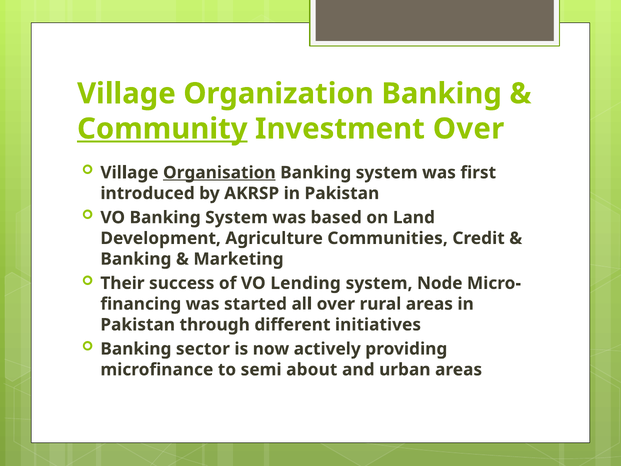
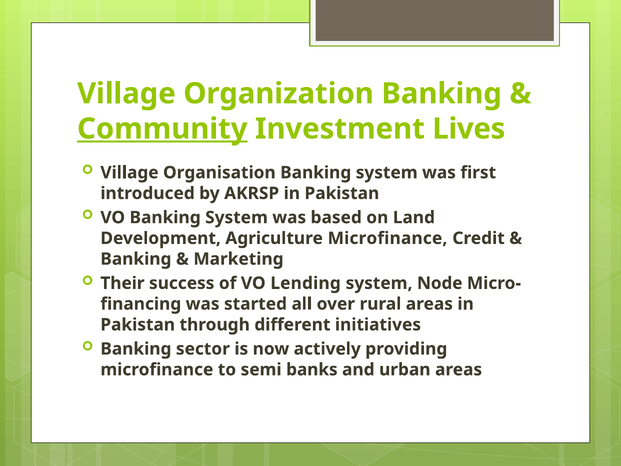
Investment Over: Over -> Lives (469, 129)
Organisation underline: present -> none (219, 173)
Agriculture Communities: Communities -> Microfinance (388, 238)
about: about -> banks (312, 369)
